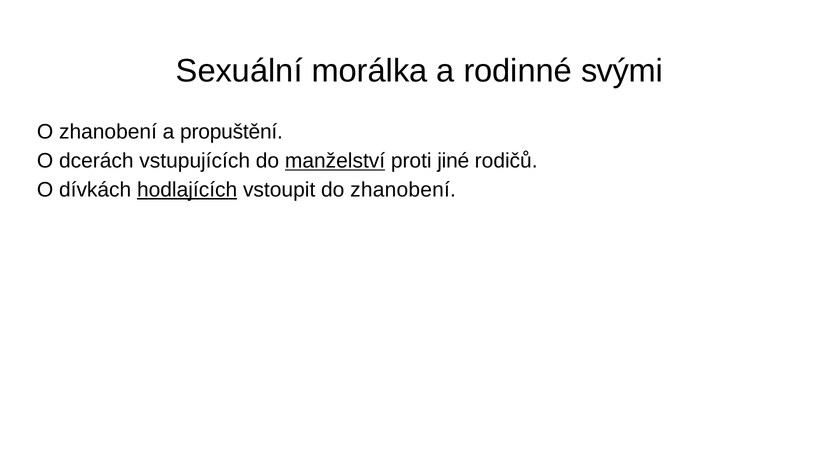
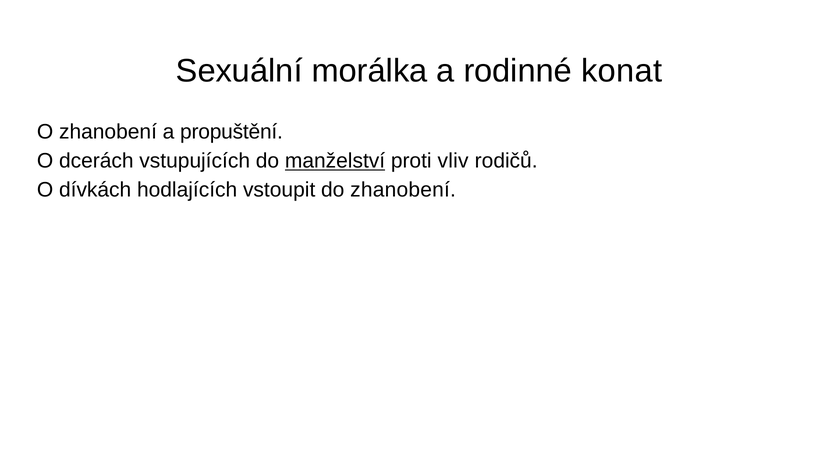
svými: svými -> konat (622, 71)
jiné: jiné -> vliv (453, 161)
hodlajících underline: present -> none (187, 190)
